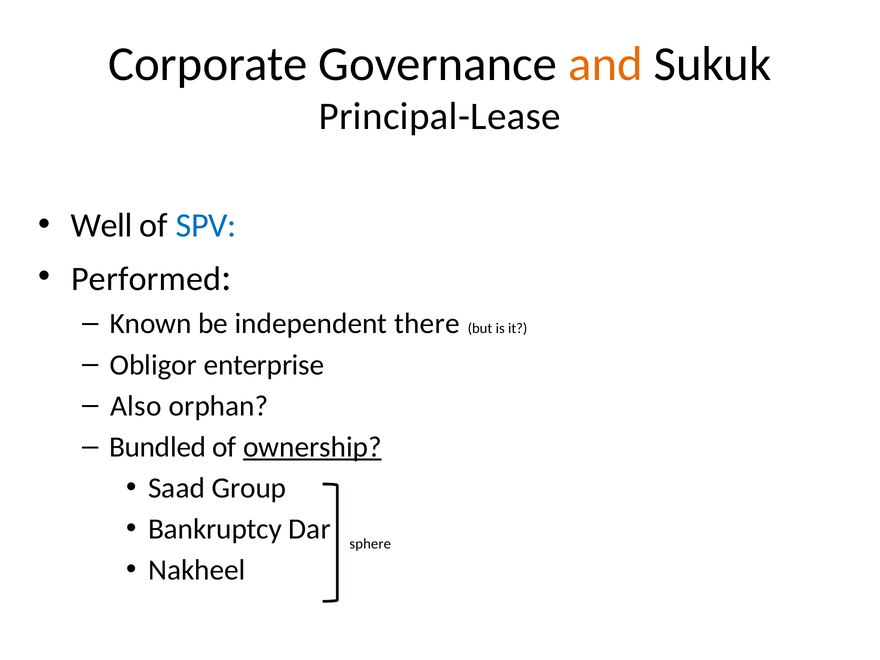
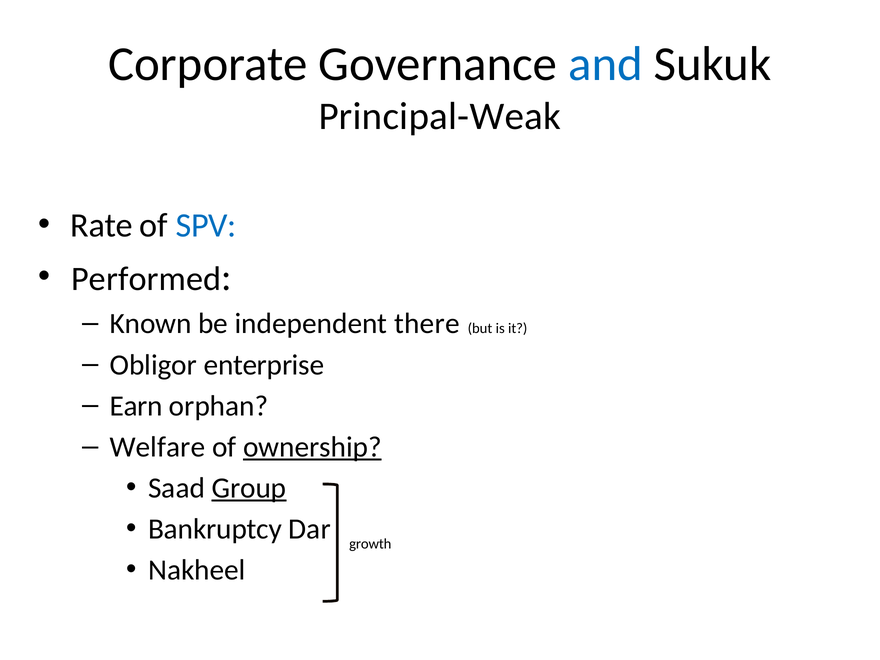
and colour: orange -> blue (605, 64)
Principal-Lease: Principal-Lease -> Principal-Weak (440, 116)
Well: Well -> Rate (102, 225)
Also: Also -> Earn (136, 406)
Bundled: Bundled -> Welfare (157, 447)
Group underline: none -> present (249, 488)
sphere: sphere -> growth (370, 544)
